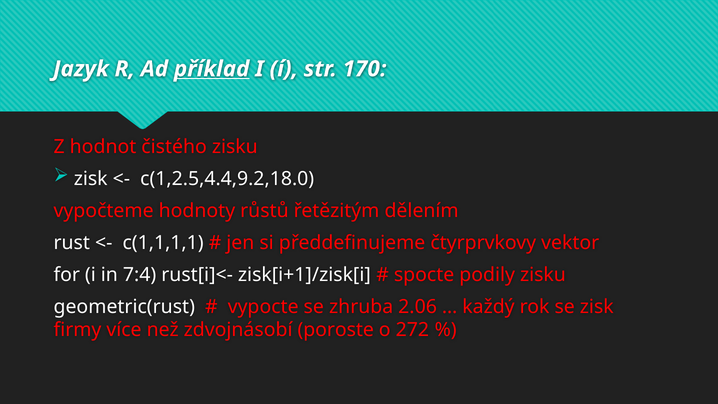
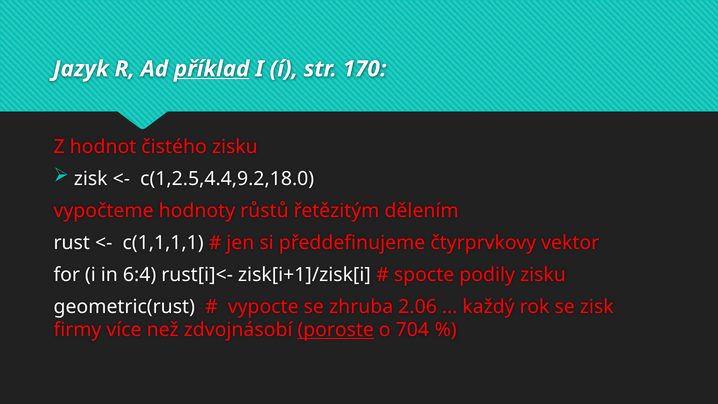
7:4: 7:4 -> 6:4 (140, 275)
poroste underline: none -> present (336, 330)
272: 272 -> 704 (412, 330)
